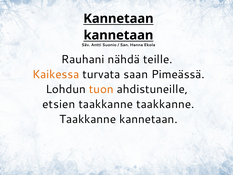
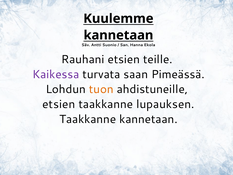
Kannetaan: Kannetaan -> Kuulemme (118, 19)
Rauhani nähdä: nähdä -> etsien (124, 59)
Kaikessa colour: orange -> purple (56, 74)
taakkanne: taakkanne -> lupauksen (165, 104)
